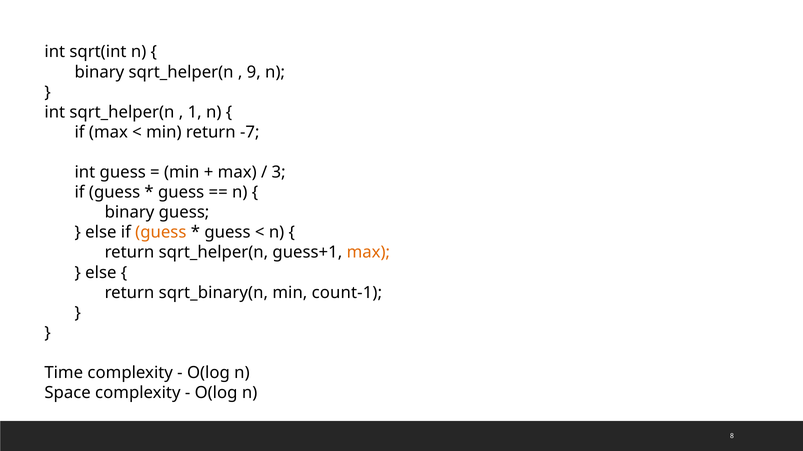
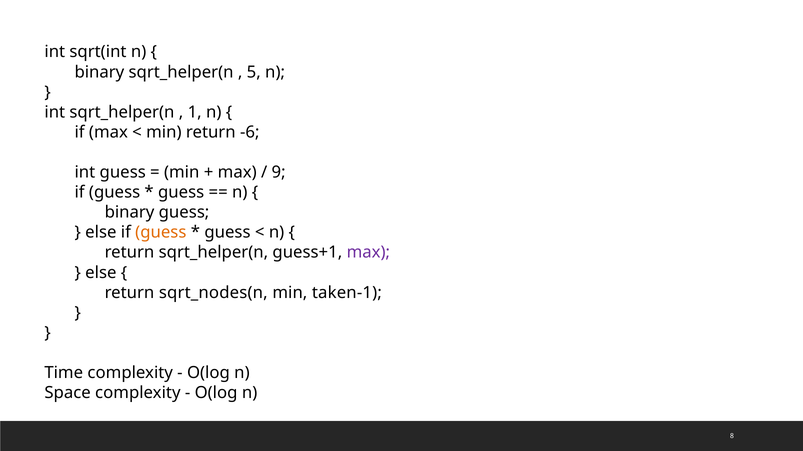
9: 9 -> 5 (254, 72)
-7: -7 -> -6 (250, 132)
3: 3 -> 9 (279, 173)
max colour: orange -> purple (368, 253)
sqrt_binary(n: sqrt_binary(n -> sqrt_nodes(n (213, 293)
count-1: count-1 -> taken-1 (347, 293)
